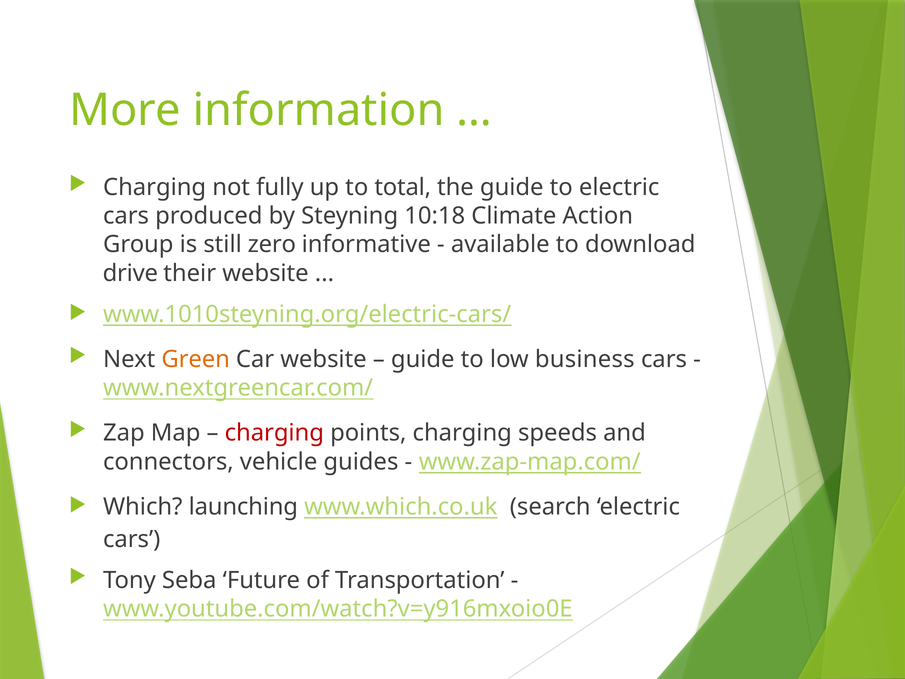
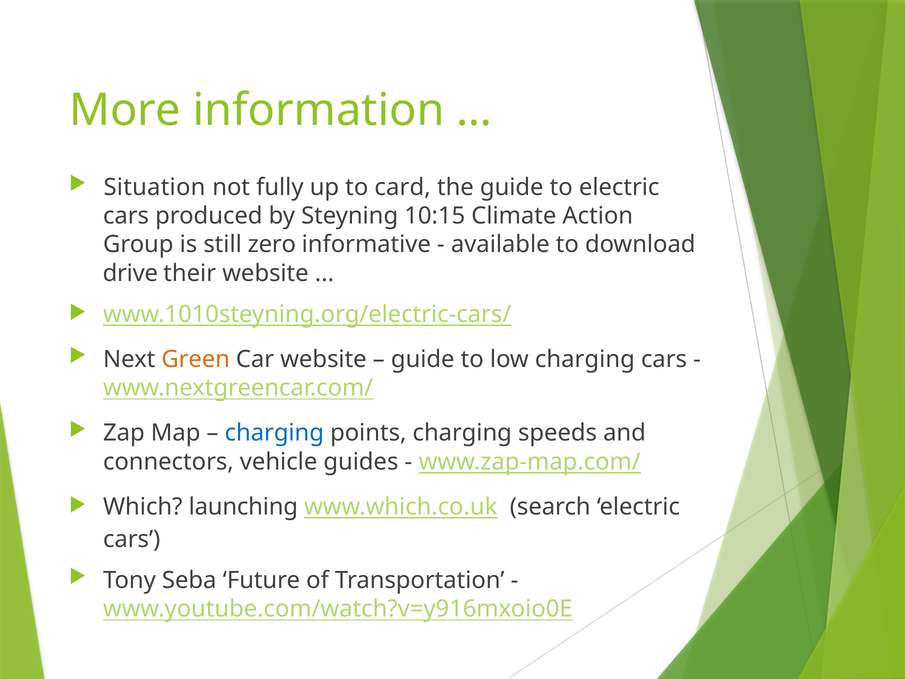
Charging: Charging -> Situation (154, 187)
total: total -> card (403, 187)
10:18: 10:18 -> 10:15 (435, 216)
low business: business -> charging (585, 359)
charging colour: red -> blue (274, 433)
